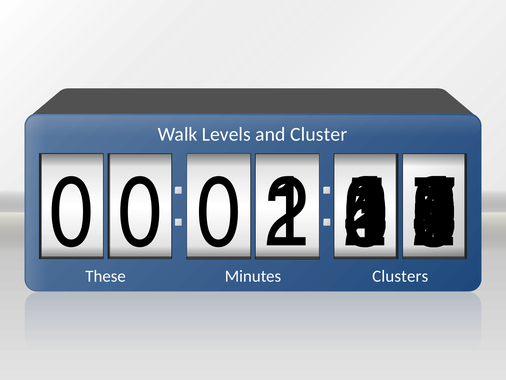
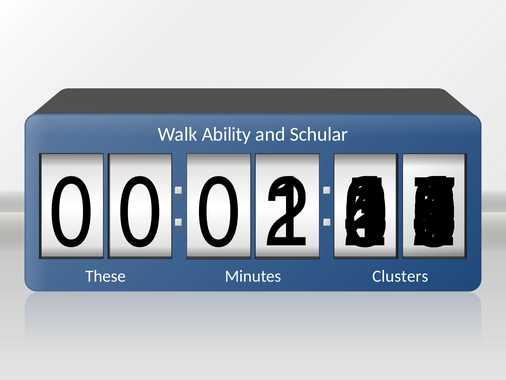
Levels: Levels -> Ability (226, 134)
Cluster: Cluster -> Schular (319, 134)
